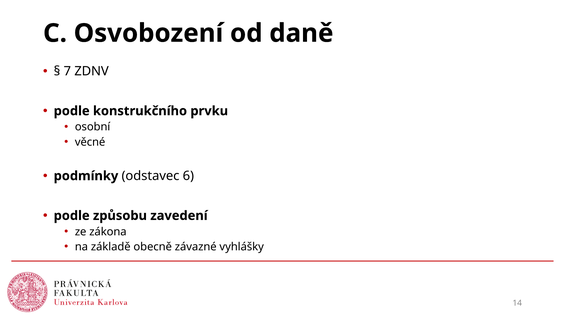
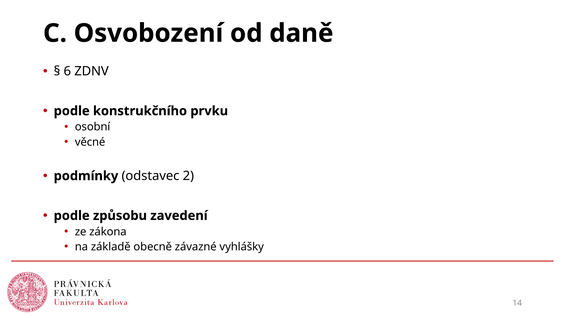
7: 7 -> 6 (67, 71)
6: 6 -> 2 (188, 176)
